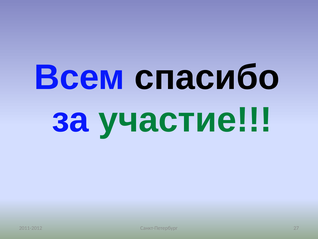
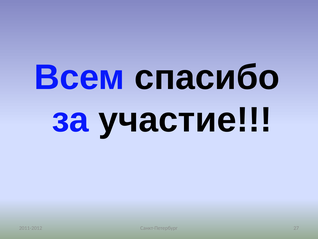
участие colour: green -> black (185, 120)
